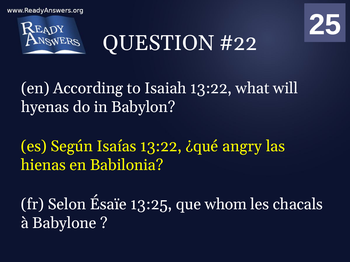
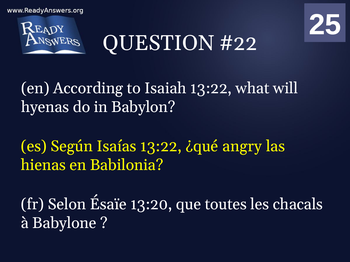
13:25: 13:25 -> 13:20 (151, 205)
whom: whom -> toutes (226, 205)
